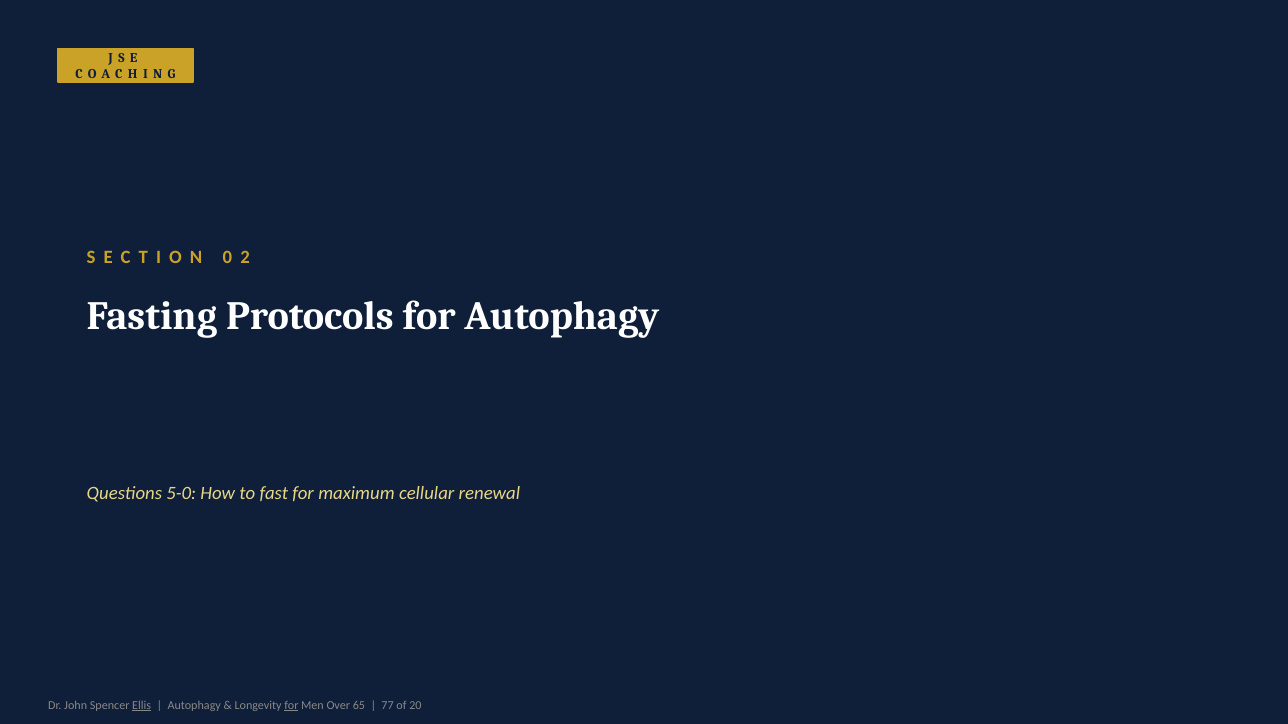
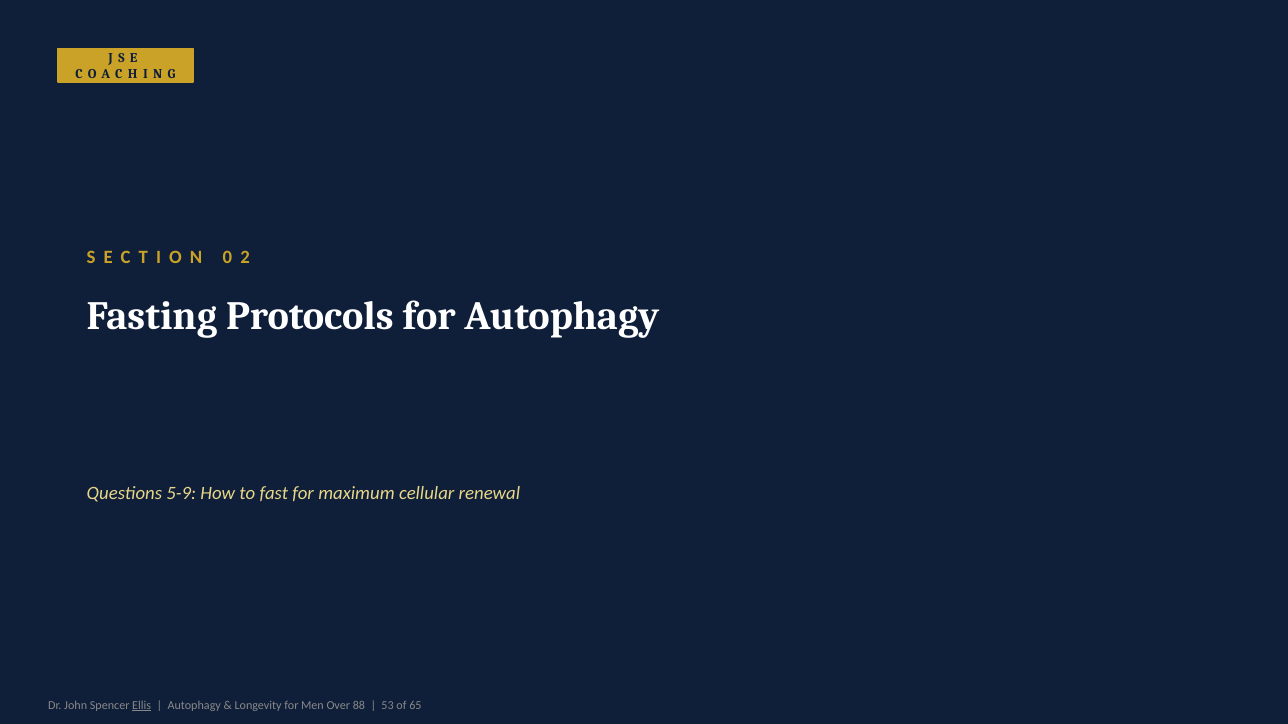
5-0: 5-0 -> 5-9 (181, 494)
for underline: present -> none (291, 706)
65: 65 -> 88 (359, 706)
77: 77 -> 53 (388, 706)
20: 20 -> 65 (415, 706)
